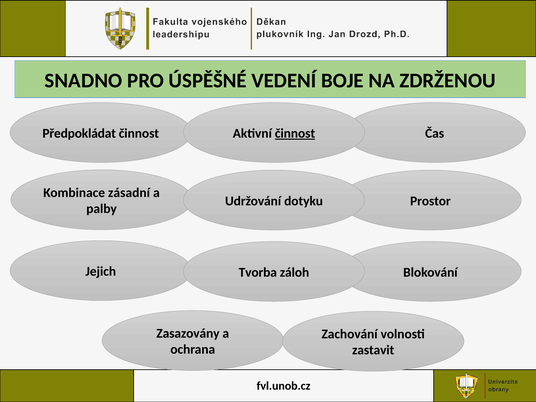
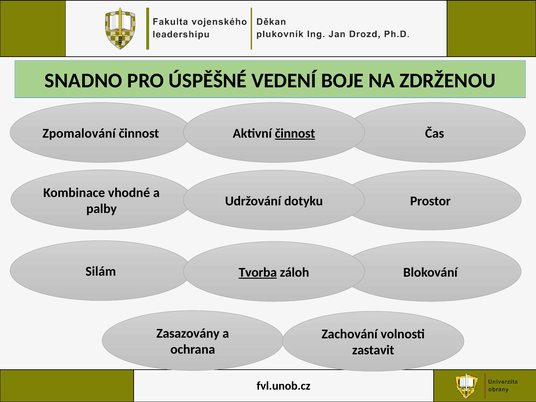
Předpokládat: Předpokládat -> Zpomalování (79, 133)
zásadní: zásadní -> vhodné (129, 193)
Jejich: Jejich -> Silám (101, 271)
Tvorba underline: none -> present (258, 272)
